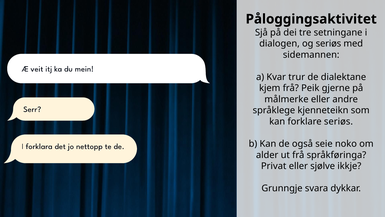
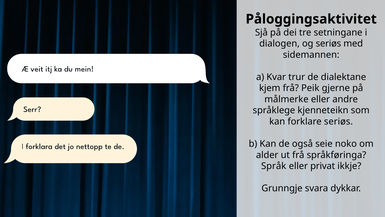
Privat: Privat -> Språk (274, 166)
sjølve: sjølve -> privat (323, 166)
